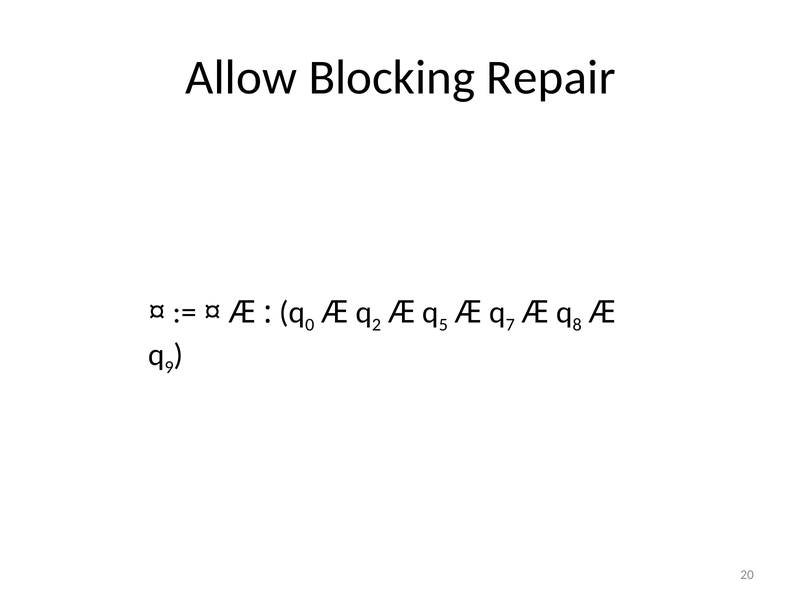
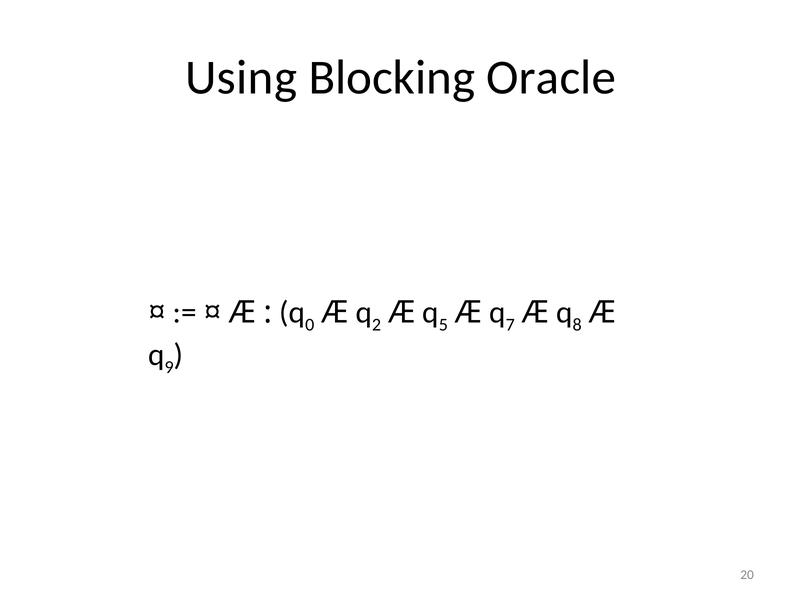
Allow: Allow -> Using (241, 78)
Repair: Repair -> Oracle (551, 78)
